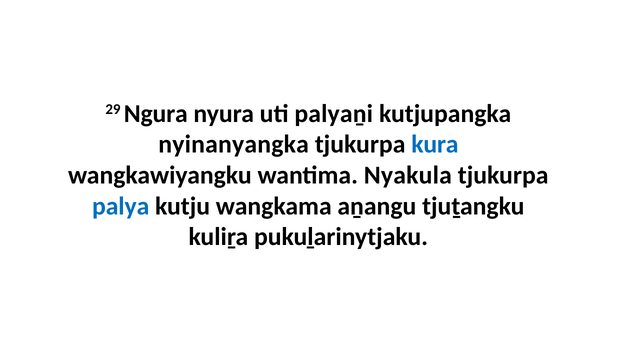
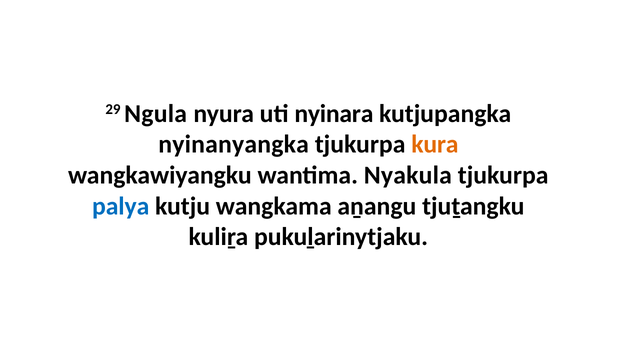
Ngura: Ngura -> Ngula (156, 114)
palyaṉi: palyaṉi -> nyinara (334, 114)
kura colour: blue -> orange (435, 144)
